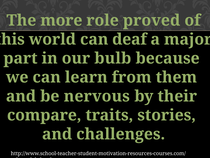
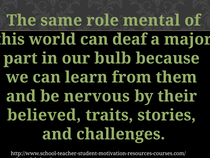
more: more -> same (61, 20)
proved: proved -> mental (152, 20)
compare: compare -> believed (44, 115)
